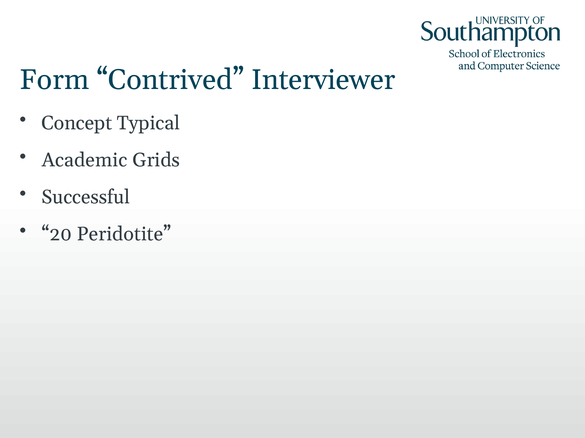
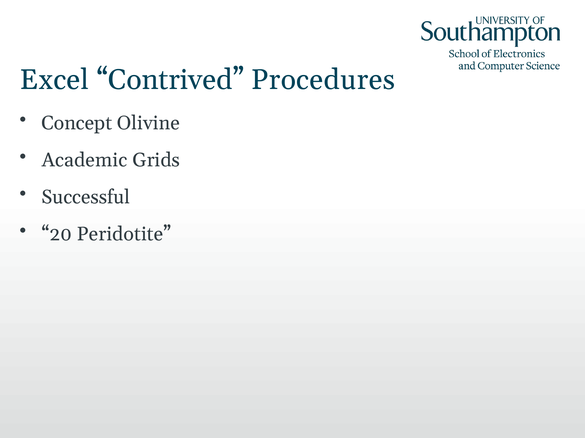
Form: Form -> Excel (54, 80)
Interviewer: Interviewer -> Procedures (323, 80)
Typical: Typical -> Olivine (148, 123)
